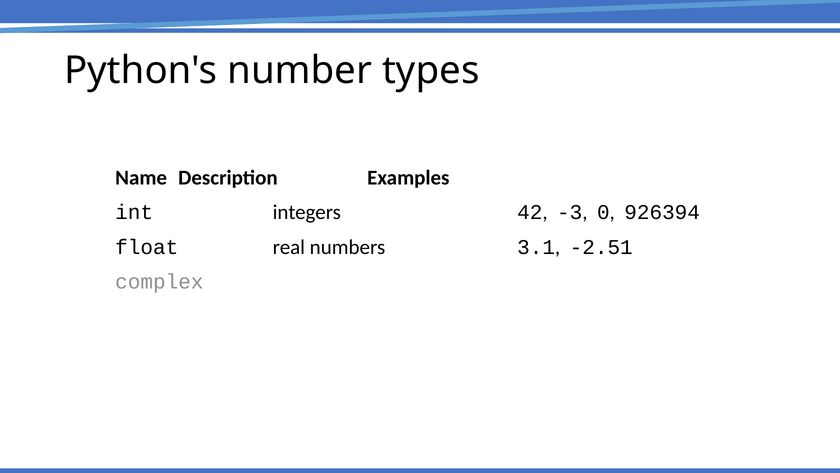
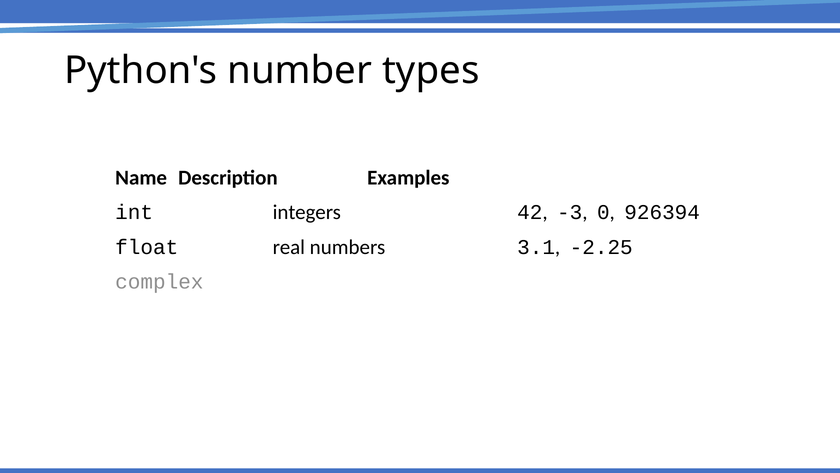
-2.51: -2.51 -> -2.25 (601, 247)
